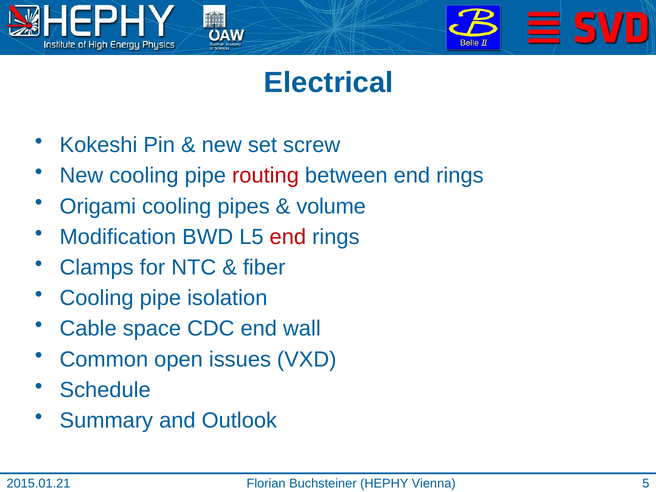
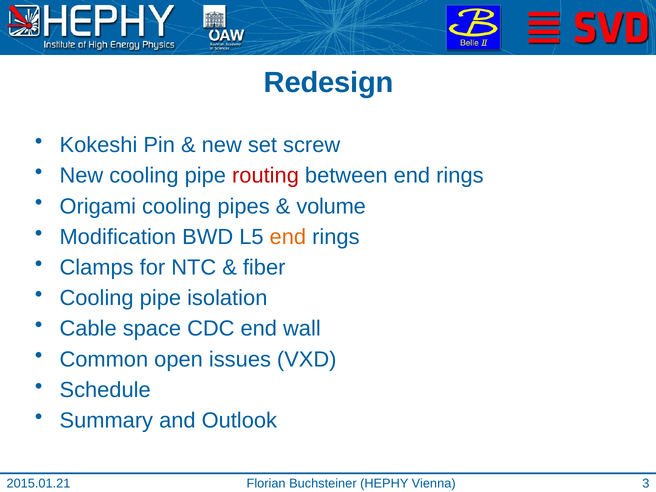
Electrical: Electrical -> Redesign (329, 83)
end colour: red -> orange (288, 237)
5: 5 -> 3 (646, 484)
